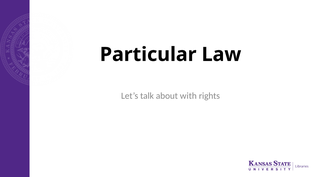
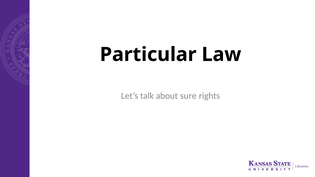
with: with -> sure (188, 96)
